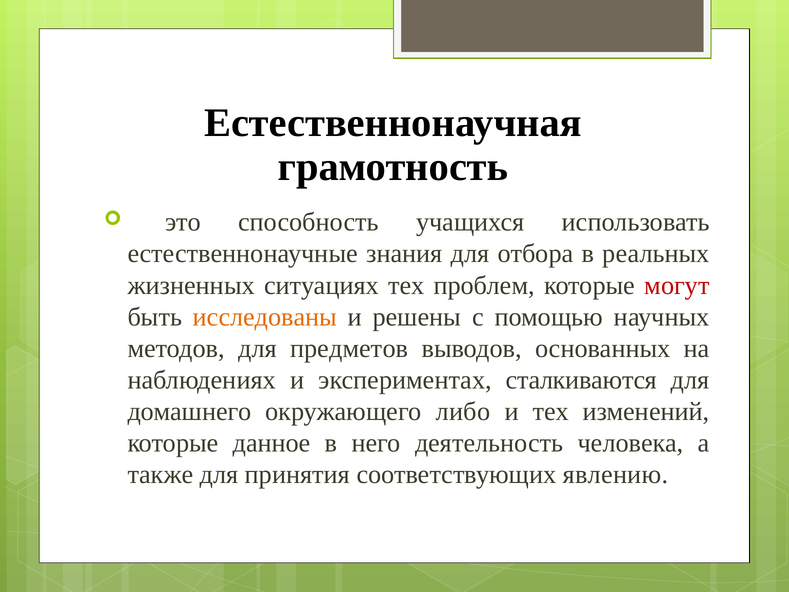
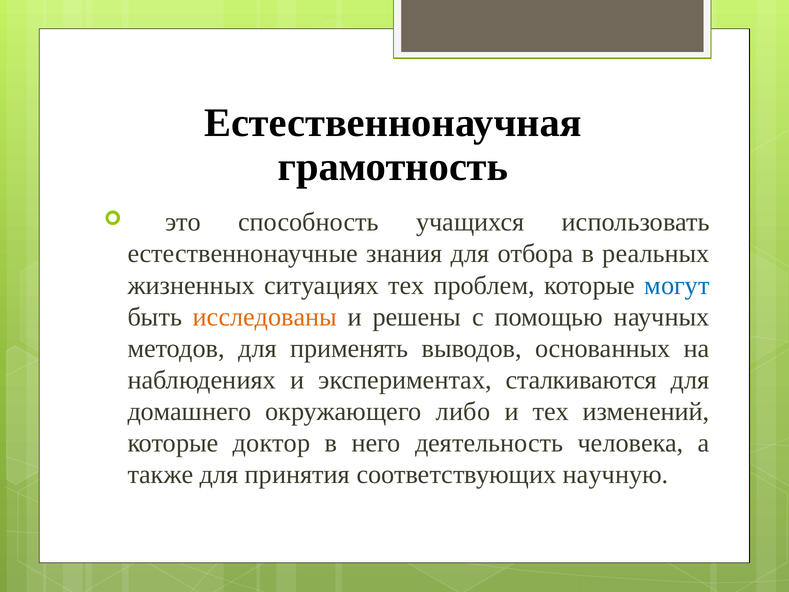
могут colour: red -> blue (677, 285)
предметов: предметов -> применять (349, 348)
данное: данное -> доктор (272, 443)
явлению: явлению -> научную (616, 475)
